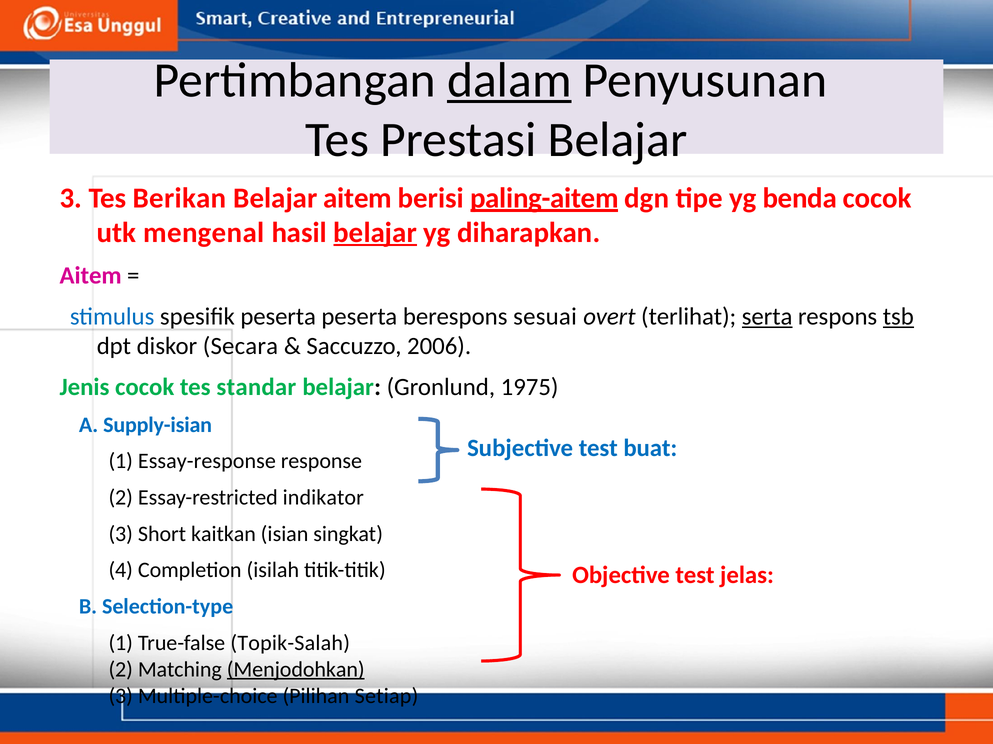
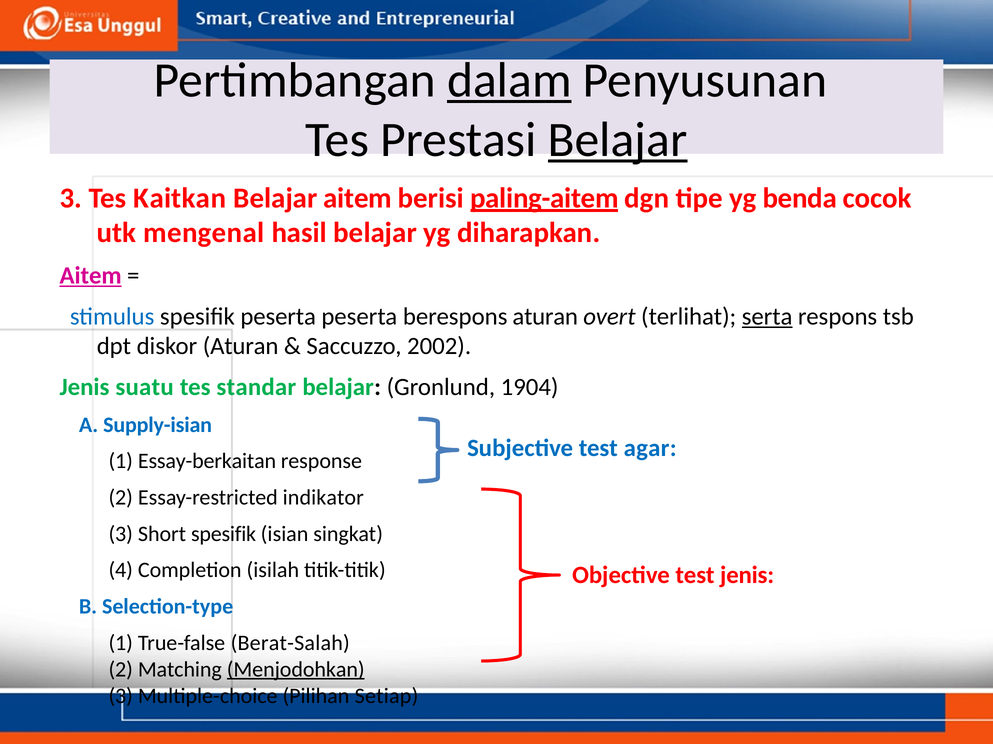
Belajar underline: none -> present (618, 140)
Berikan: Berikan -> Kaitkan (180, 198)
belajar underline: present -> none (375, 233)
Aitem underline: none -> present (91, 276)
berespons sesuai: sesuai -> aturan (545, 317)
tsb underline: present -> none (898, 317)
diskor Secara: Secara -> Aturan (241, 347)
2006: 2006 -> 2002 (439, 347)
Jenis cocok: cocok -> suatu (145, 387)
1975: 1975 -> 1904 (530, 387)
buat: buat -> agar (650, 449)
Essay-response: Essay-response -> Essay-berkaitan (207, 462)
Short kaitkan: kaitkan -> spesifik (224, 534)
test jelas: jelas -> jenis (747, 576)
Topik-Salah: Topik-Salah -> Berat-Salah (290, 644)
